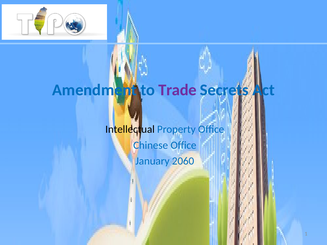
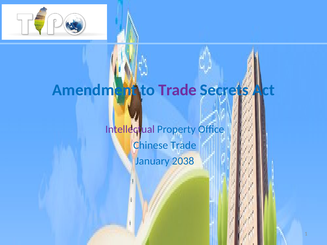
Intellectual colour: black -> purple (130, 130)
Chinese Office: Office -> Trade (183, 145)
2060: 2060 -> 2038 (183, 161)
